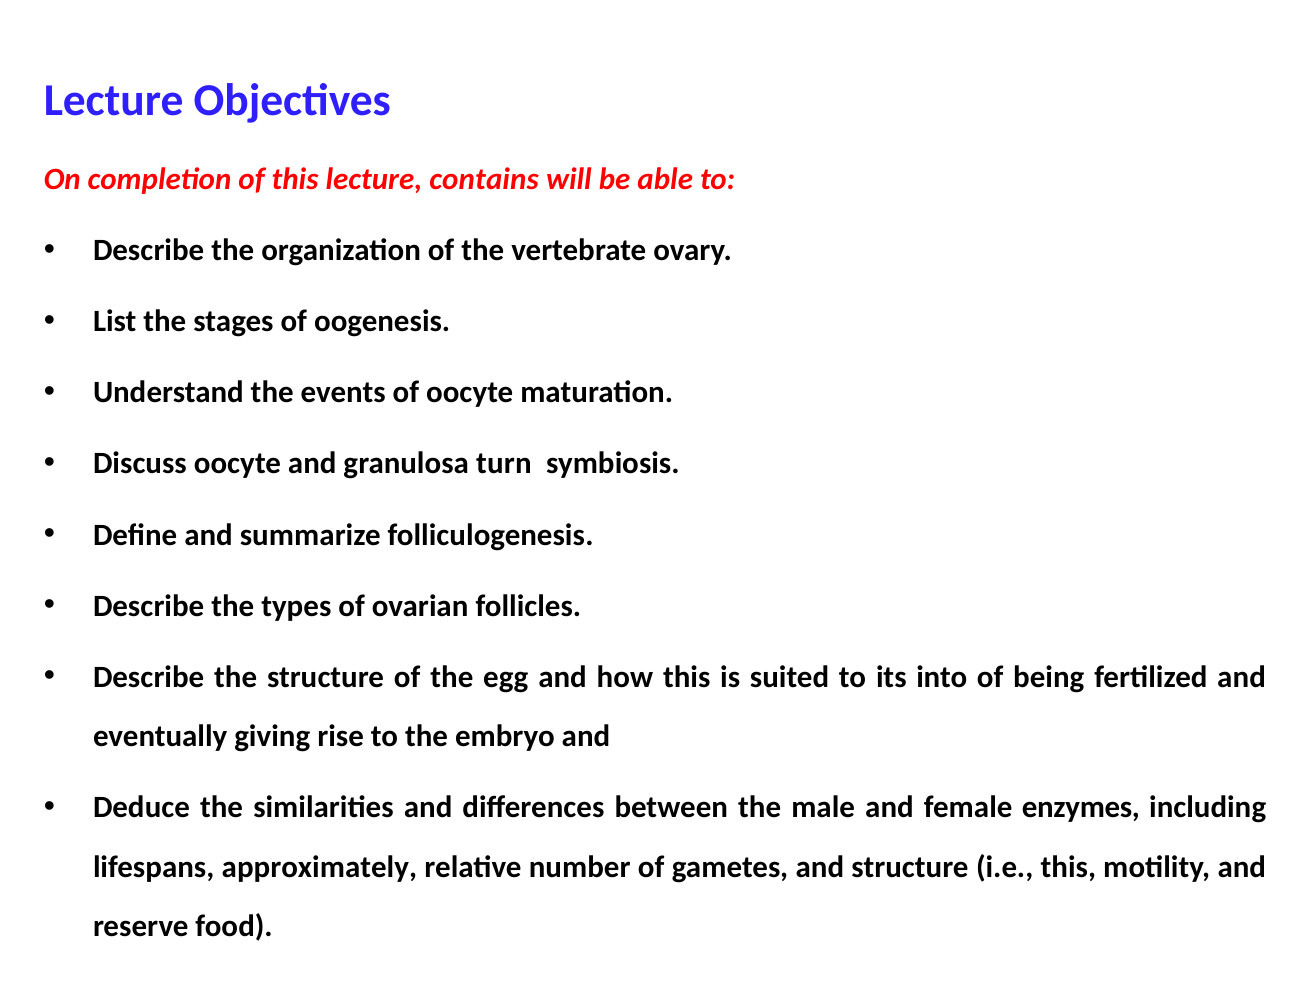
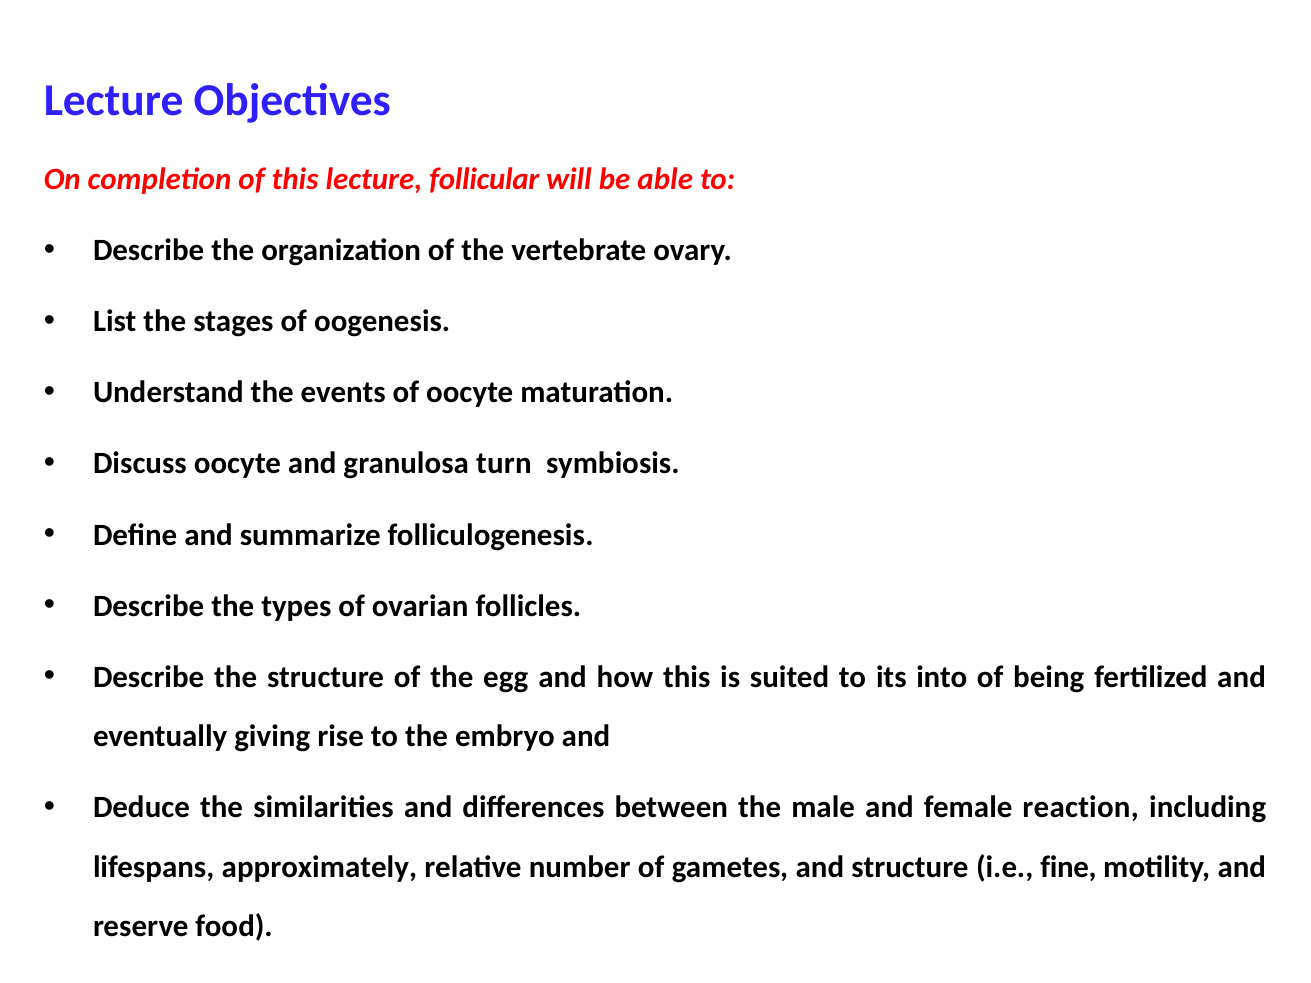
contains: contains -> follicular (484, 179)
enzymes: enzymes -> reaction (1081, 808)
i.e this: this -> fine (1068, 867)
